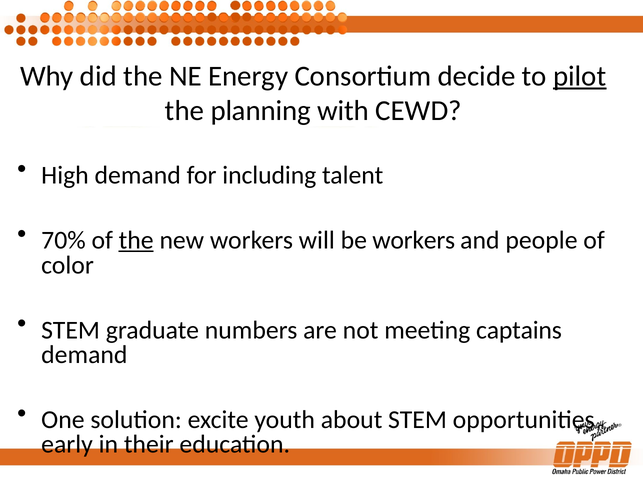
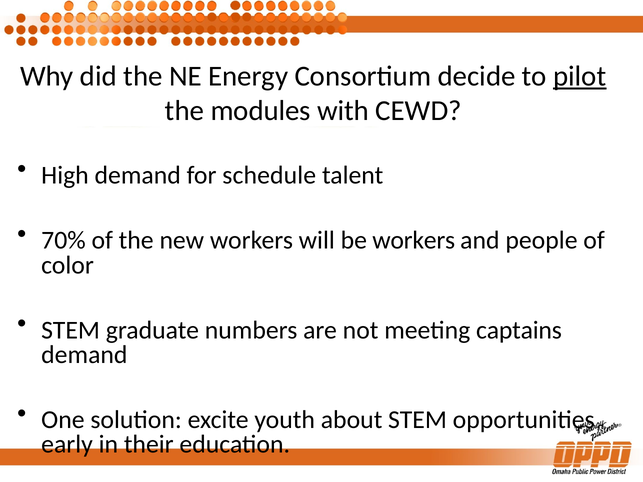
planning: planning -> modules (261, 111)
including: including -> schedule (269, 175)
the underline: present -> none (136, 240)
